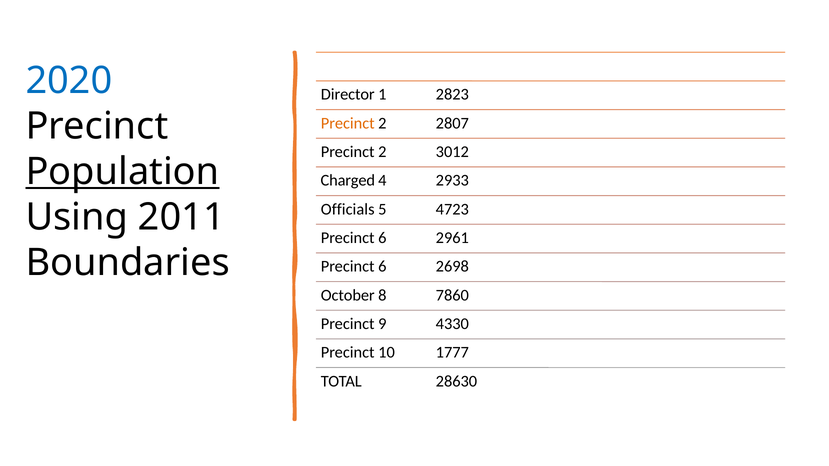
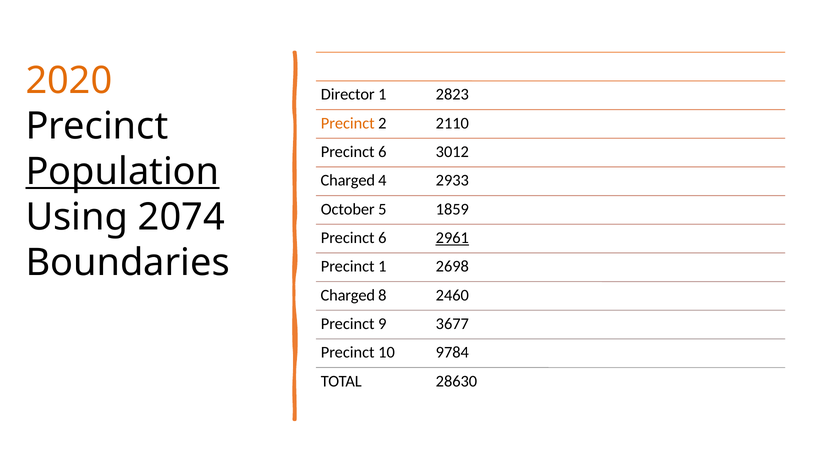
2020 colour: blue -> orange (69, 81)
2807: 2807 -> 2110 (452, 123)
2: 2 -> 6 (382, 152)
Officials: Officials -> October (348, 209)
4723: 4723 -> 1859 (452, 209)
2011: 2011 -> 2074 (181, 217)
2961 underline: none -> present (452, 238)
6: 6 -> 1 (382, 267)
October: October -> Charged (348, 295)
7860: 7860 -> 2460 (452, 295)
4330: 4330 -> 3677 (452, 324)
1777: 1777 -> 9784 (452, 353)
